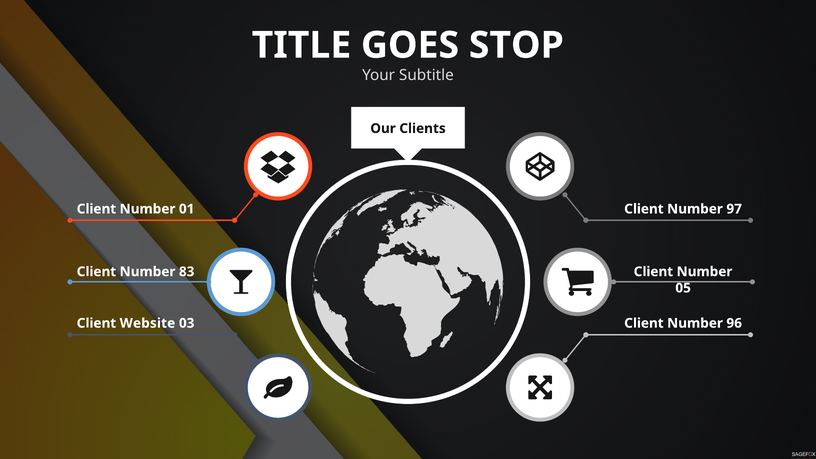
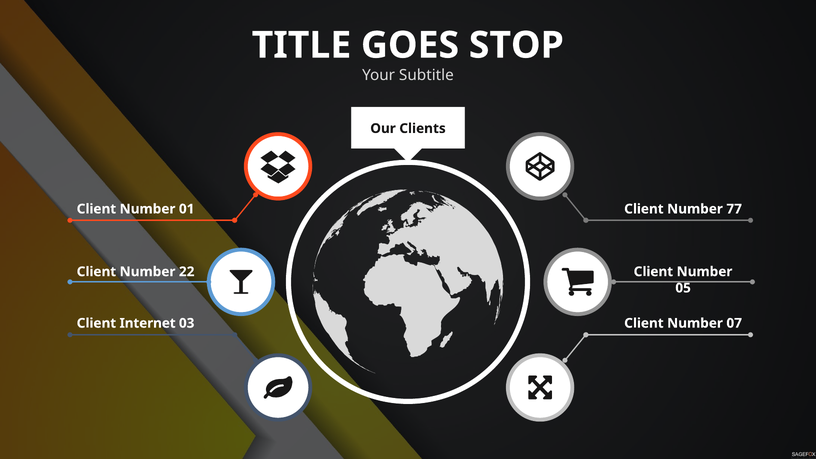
97: 97 -> 77 (734, 209)
83: 83 -> 22 (187, 272)
Website: Website -> Internet (148, 323)
96: 96 -> 07 (734, 323)
